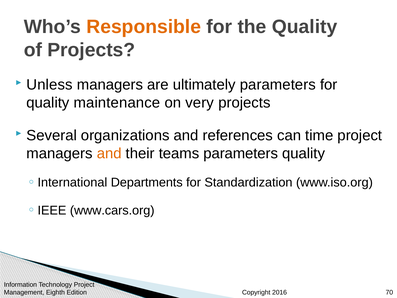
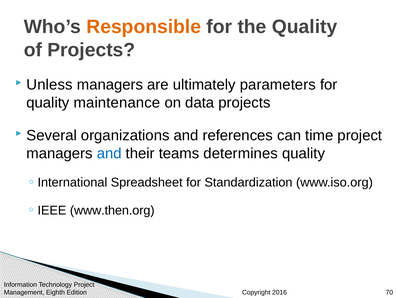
very: very -> data (200, 103)
and colour: orange -> blue (109, 153)
teams parameters: parameters -> determines (241, 153)
Departments: Departments -> Spreadsheet (147, 182)
www.cars.org: www.cars.org -> www.then.org (112, 210)
